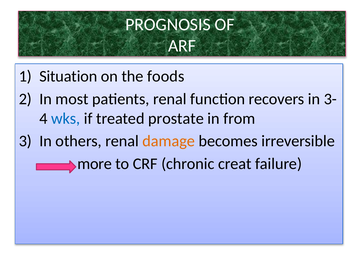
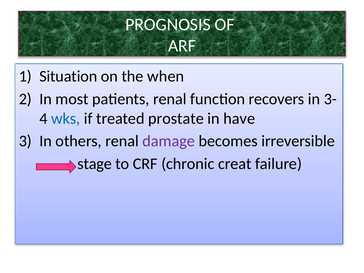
foods: foods -> when (166, 76)
from: from -> have (239, 118)
damage colour: orange -> purple (169, 141)
more: more -> stage (95, 164)
